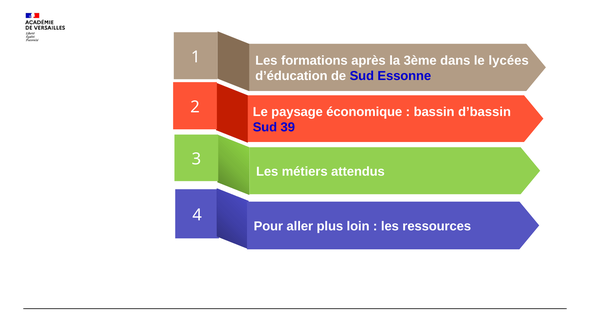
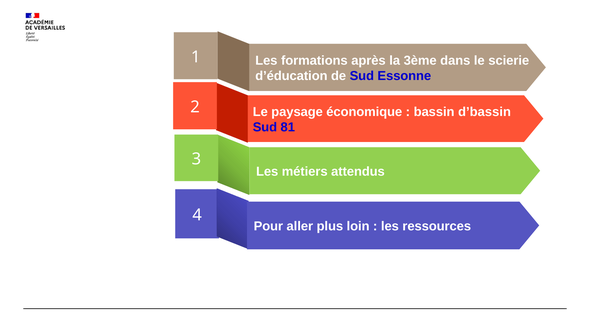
lycées: lycées -> scierie (509, 60)
39: 39 -> 81 (288, 127)
